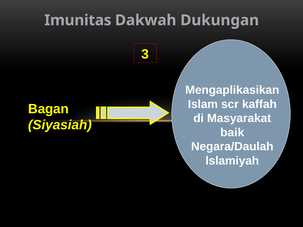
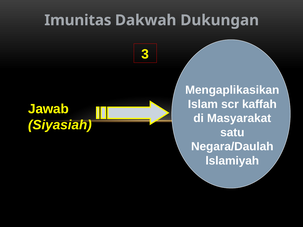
Bagan: Bagan -> Jawab (48, 109)
baik: baik -> satu (232, 133)
